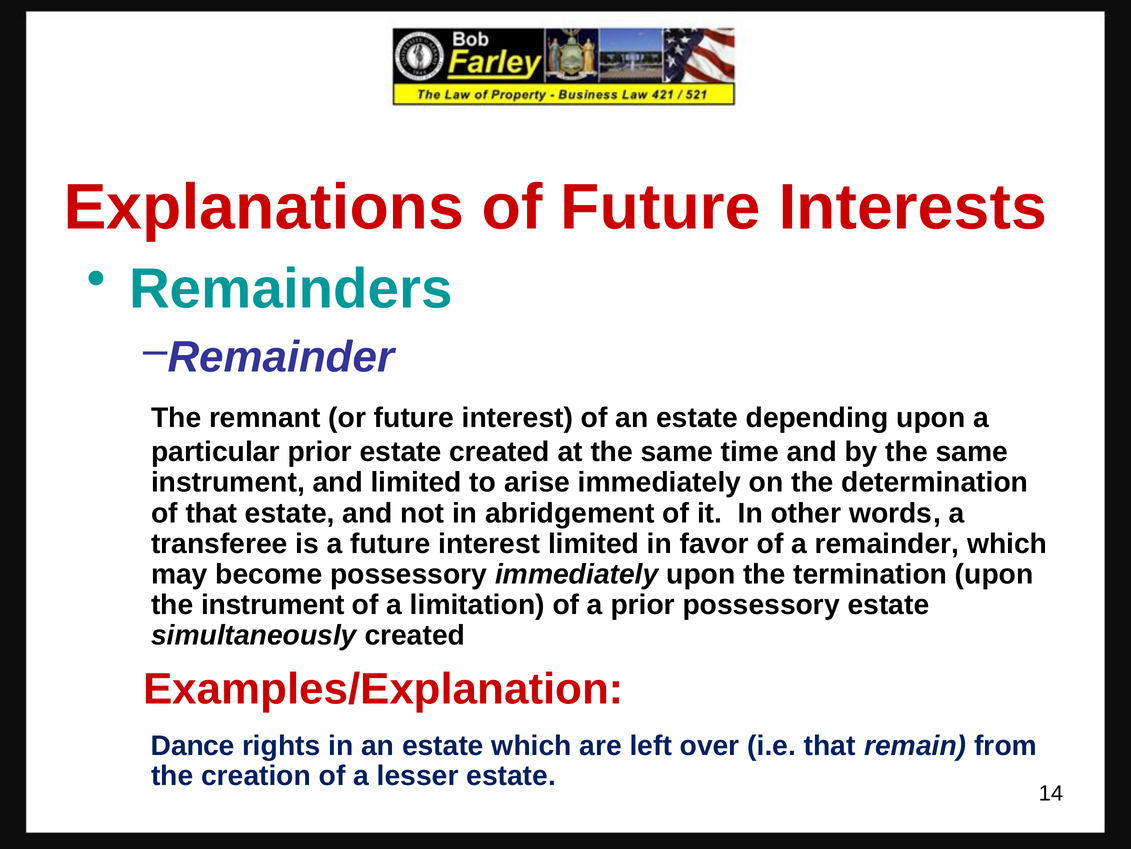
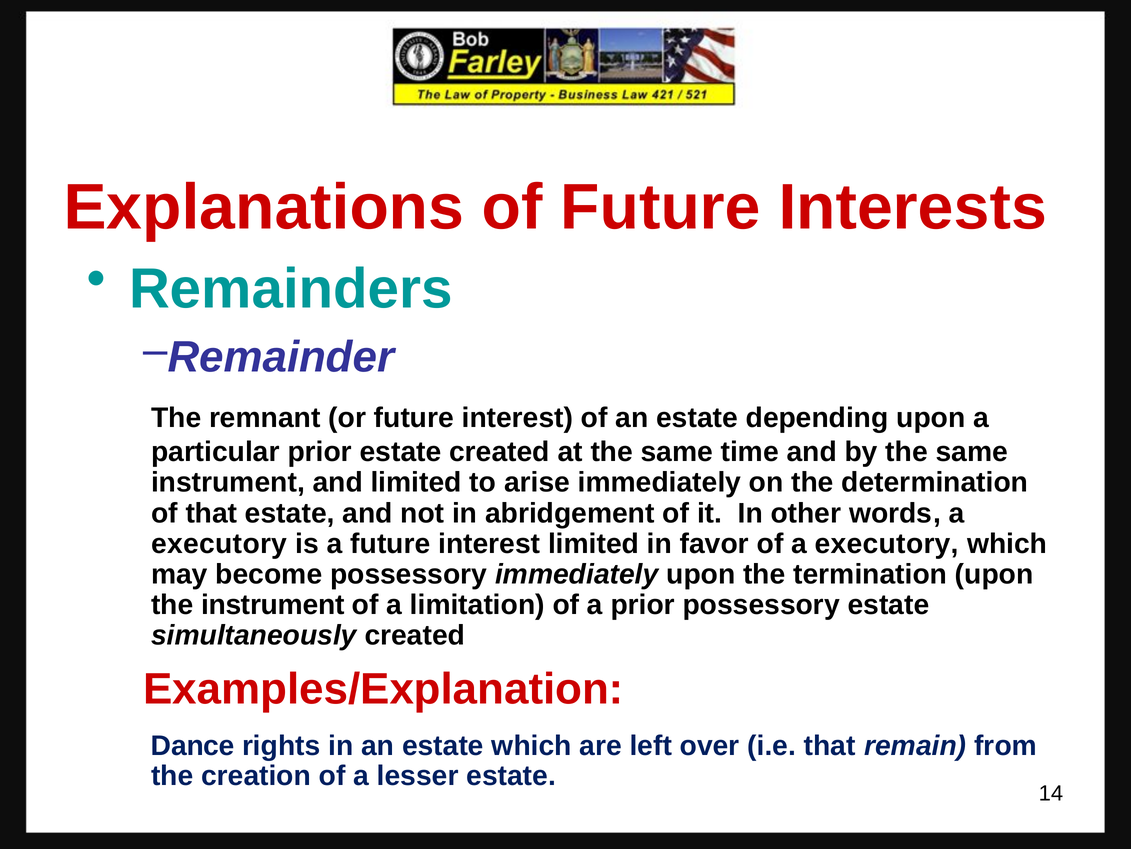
transferee: transferee -> executory (219, 543)
of a remainder: remainder -> executory (887, 543)
